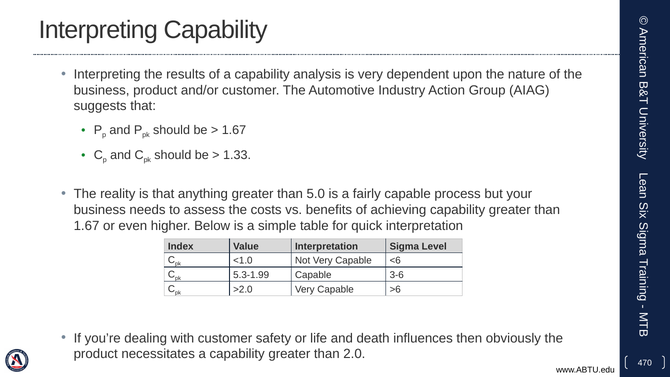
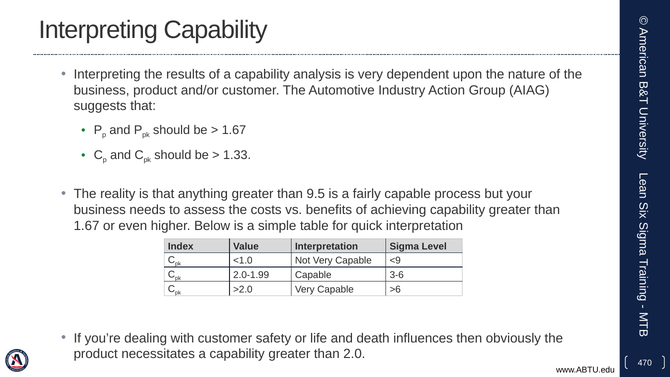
5.0: 5.0 -> 9.5 (316, 194)
<6: <6 -> <9 (395, 261)
5.3-1.99: 5.3-1.99 -> 2.0-1.99 (251, 275)
